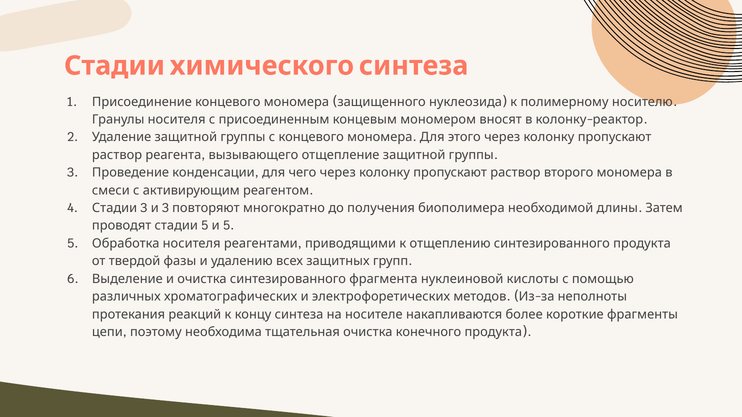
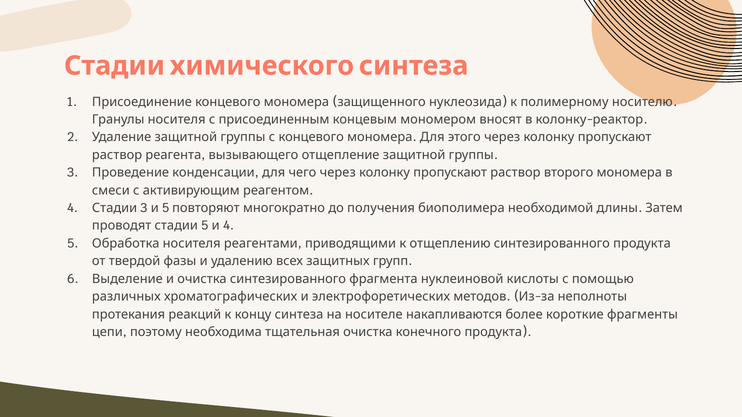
3 3: 3 -> 5 (166, 208)
5 5: 5 -> 4 (229, 226)
